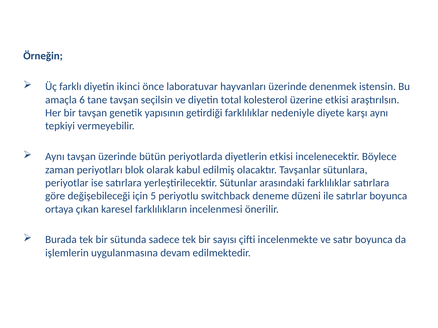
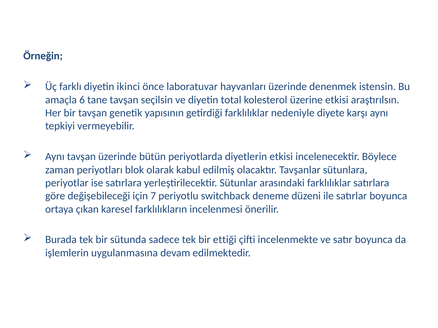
5: 5 -> 7 (153, 196)
sayısı: sayısı -> ettiği (225, 240)
